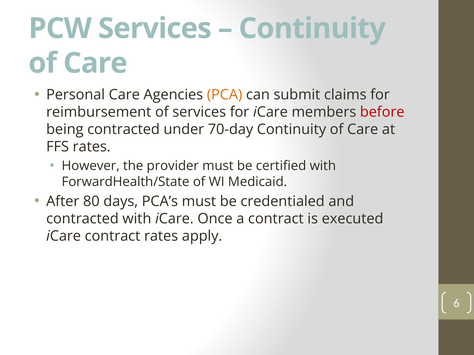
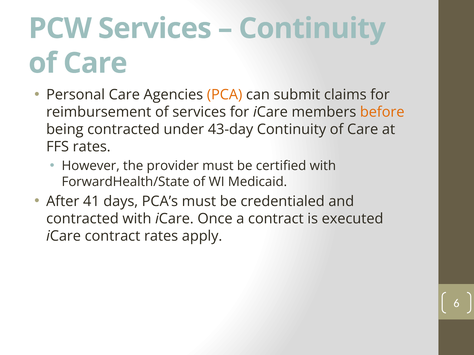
before colour: red -> orange (382, 112)
70-day: 70-day -> 43-day (231, 130)
80: 80 -> 41 (91, 202)
